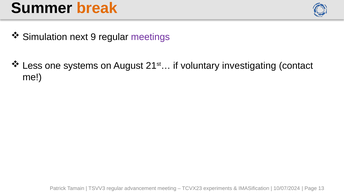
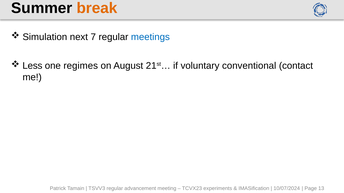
9: 9 -> 7 (93, 37)
meetings colour: purple -> blue (150, 37)
systems: systems -> regimes (81, 66)
investigating: investigating -> conventional (249, 66)
